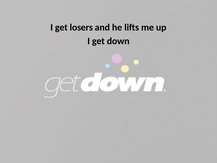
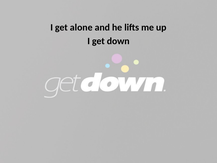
losers: losers -> alone (81, 27)
